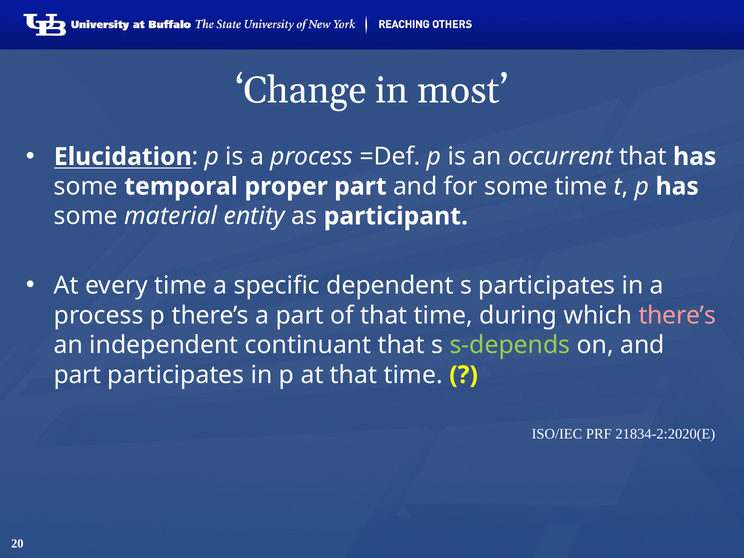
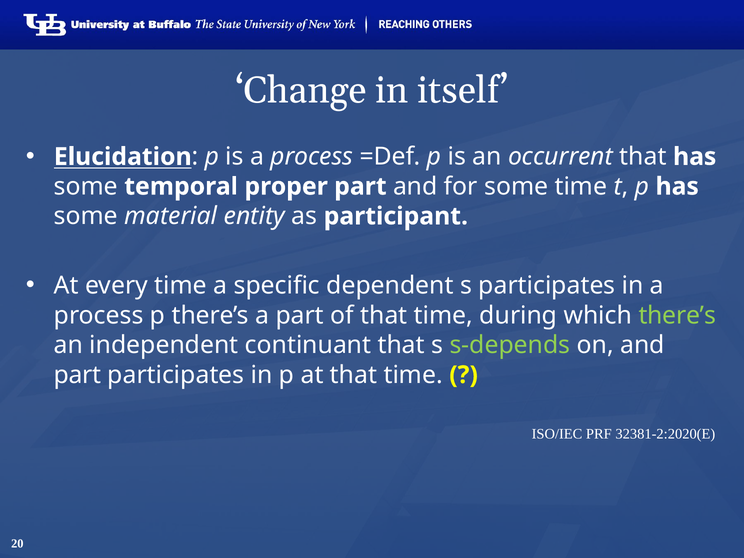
most: most -> itself (463, 91)
there’s colour: pink -> light green (677, 315)
21834-2:2020(E: 21834-2:2020(E -> 32381-2:2020(E (665, 434)
